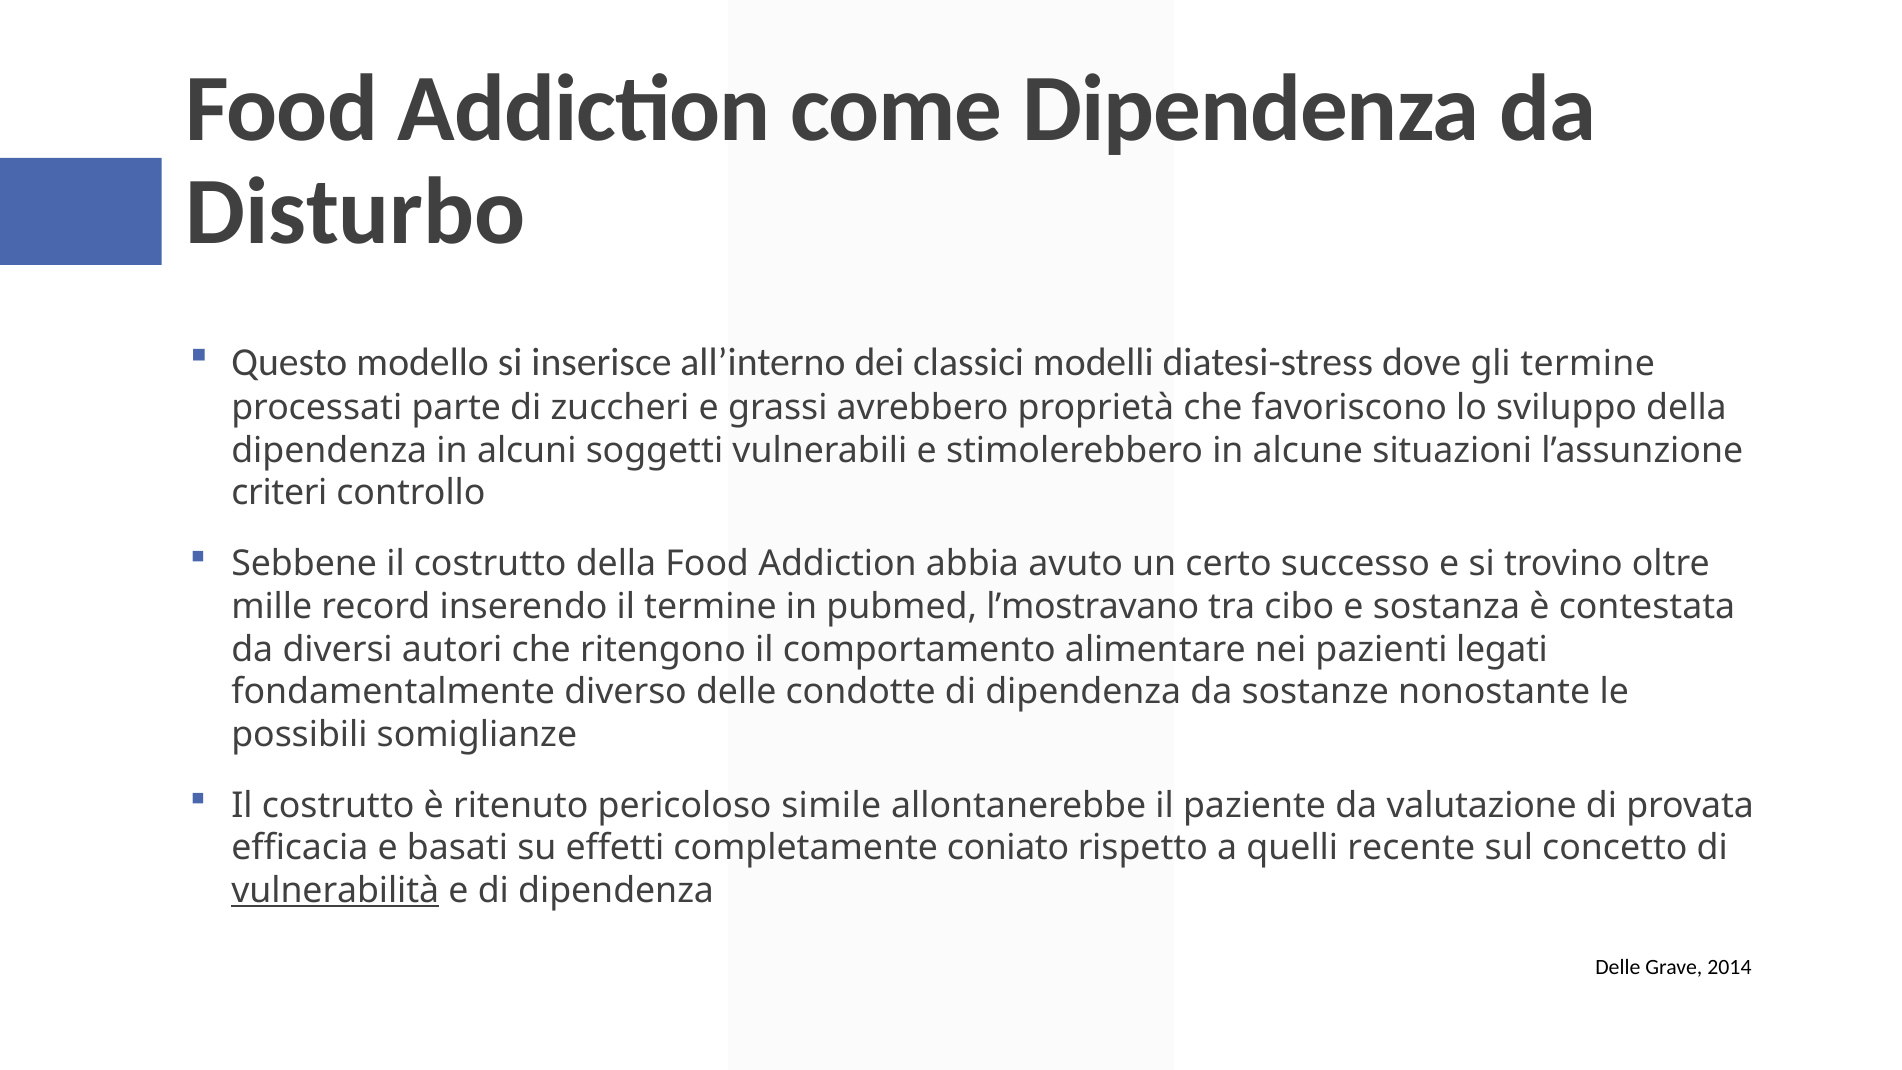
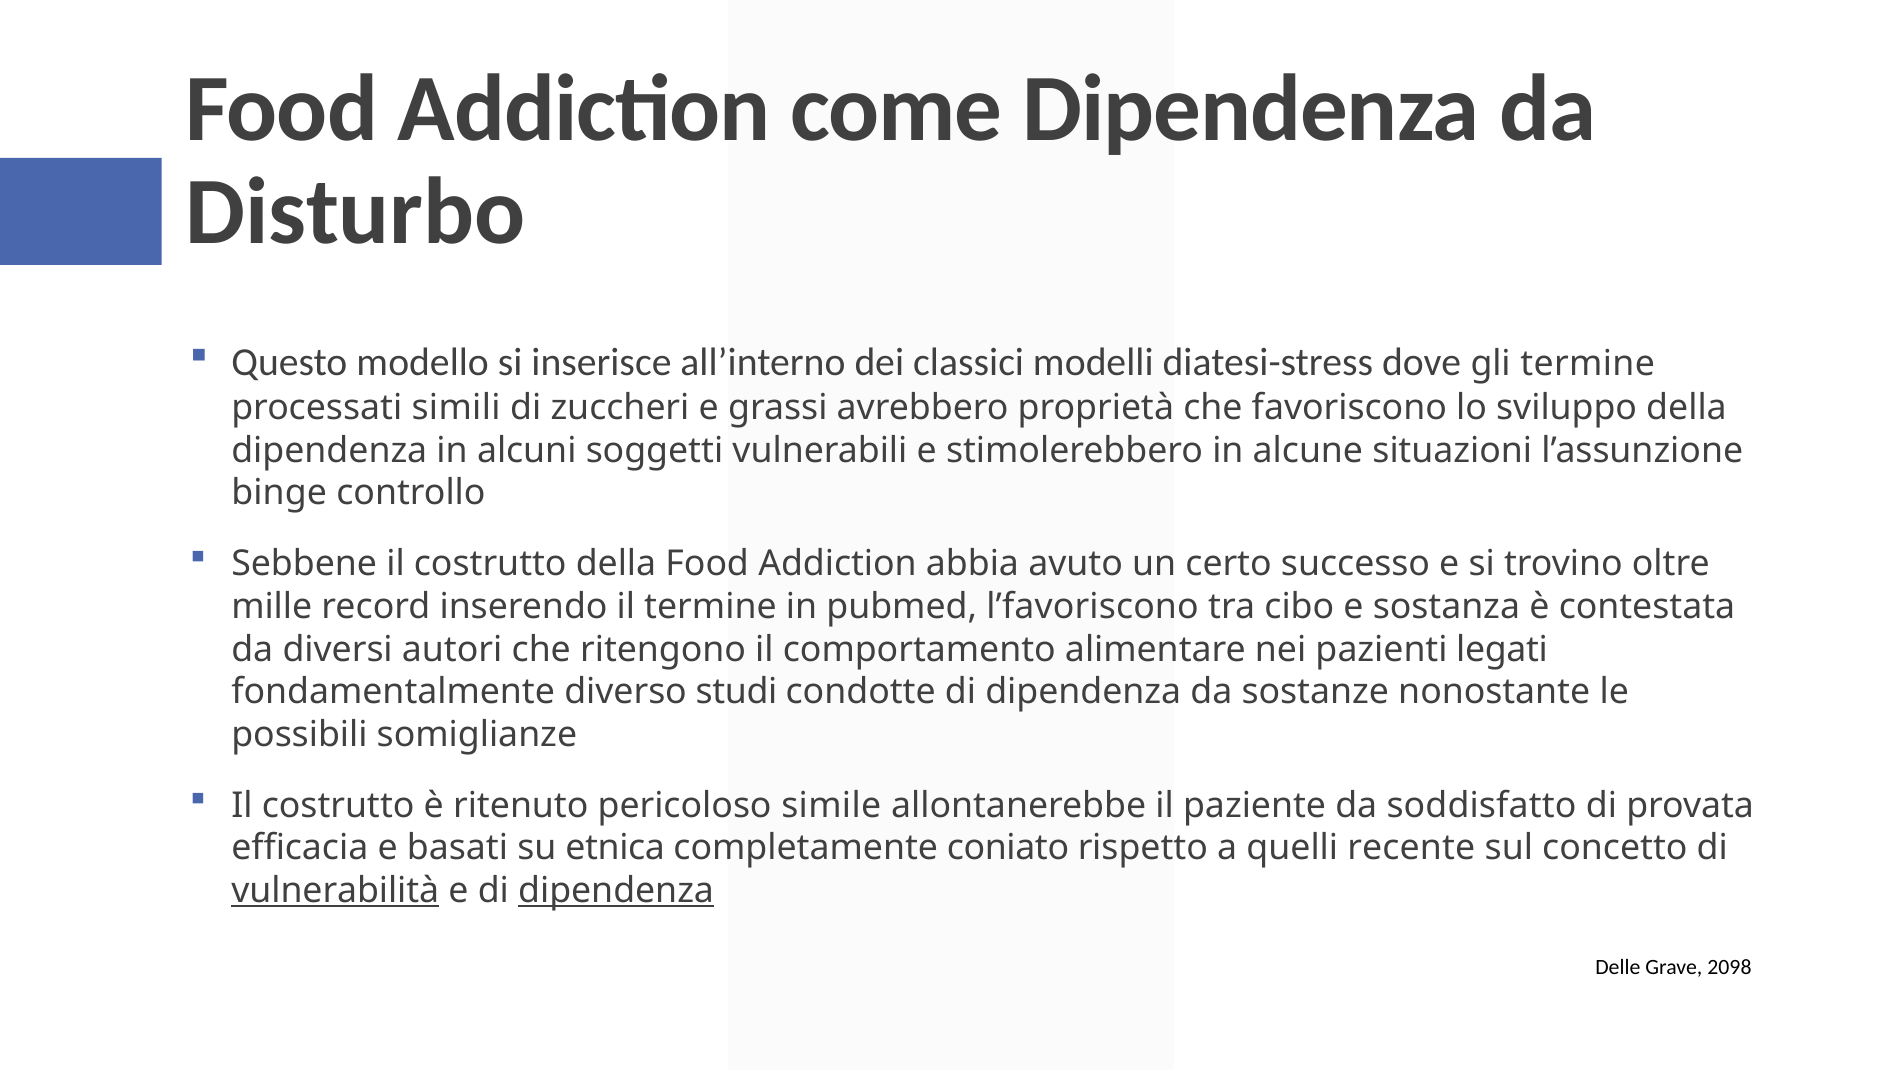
parte: parte -> simili (456, 407)
criteri: criteri -> binge (279, 493)
l’mostravano: l’mostravano -> l’favoriscono (1093, 606)
diverso delle: delle -> studi (736, 692)
valutazione: valutazione -> soddisfatto (1481, 805)
effetti: effetti -> etnica (615, 848)
dipendenza underline: none -> present (616, 891)
2014: 2014 -> 2098 (1729, 967)
